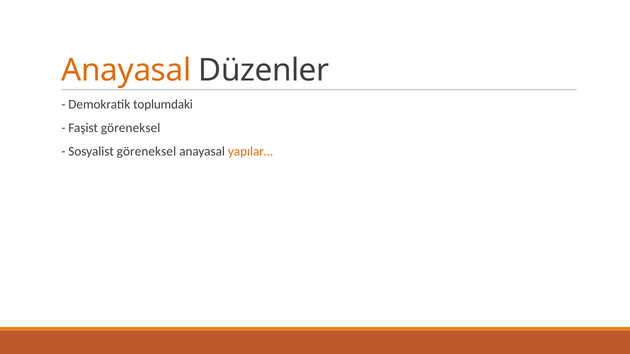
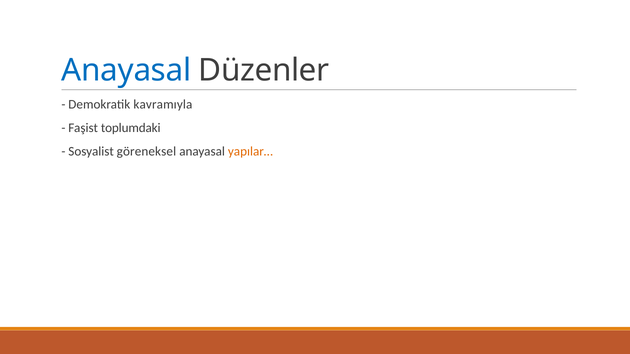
Anayasal colour: orange -> blue (126, 71)
toplumdaki: toplumdaki -> kavramıyla (163, 105)
Faşist göreneksel: göreneksel -> toplumdaki (131, 128)
